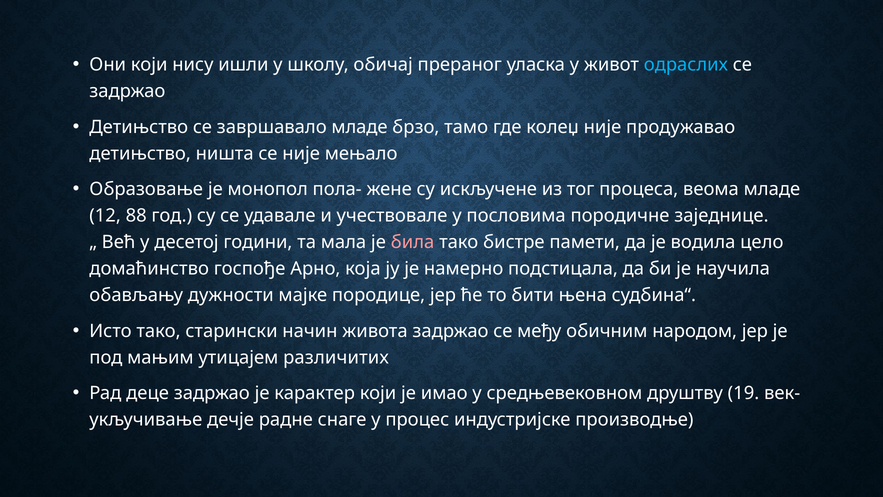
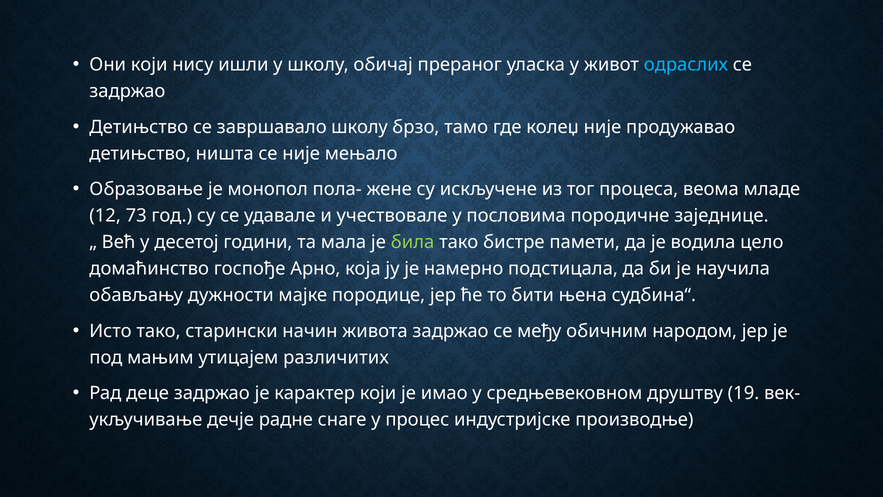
завршавало младе: младе -> школу (360, 127)
88: 88 -> 73 (136, 216)
била colour: pink -> light green (413, 242)
